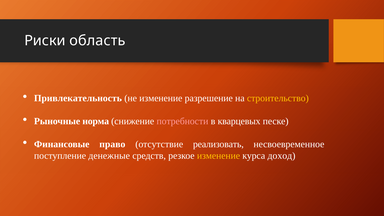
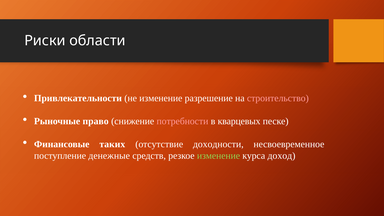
область: область -> области (98, 41)
Привлекательность: Привлекательность -> Привлекательности (78, 98)
строительство colour: yellow -> pink (278, 98)
норма: норма -> право (96, 121)
право: право -> таких (112, 144)
реализовать: реализовать -> доходности (218, 144)
изменение colour: yellow -> light green (218, 156)
